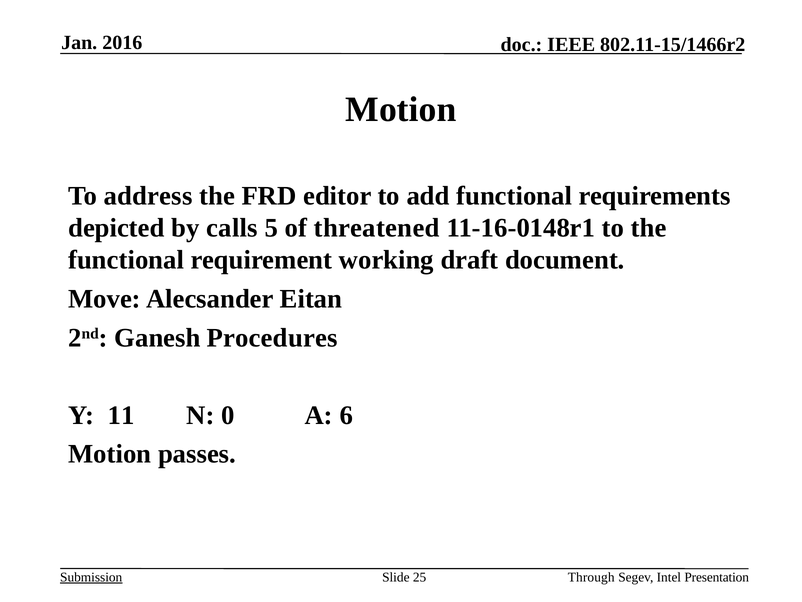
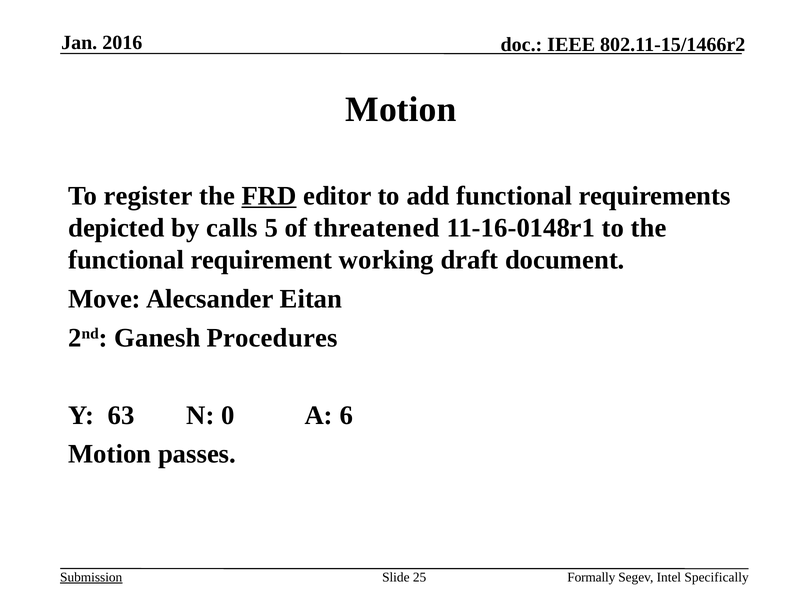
address: address -> register (148, 196)
FRD underline: none -> present (269, 196)
11: 11 -> 63 (121, 415)
Through: Through -> Formally (591, 577)
Presentation: Presentation -> Specifically (717, 577)
